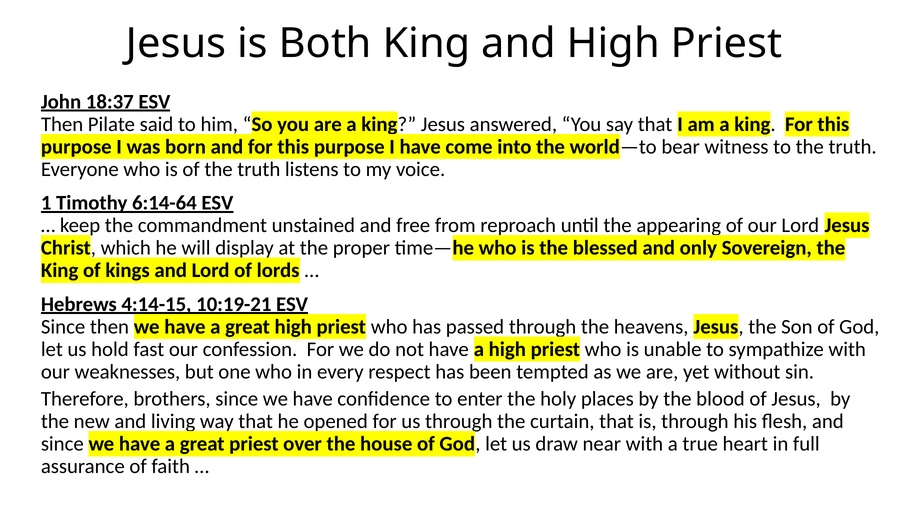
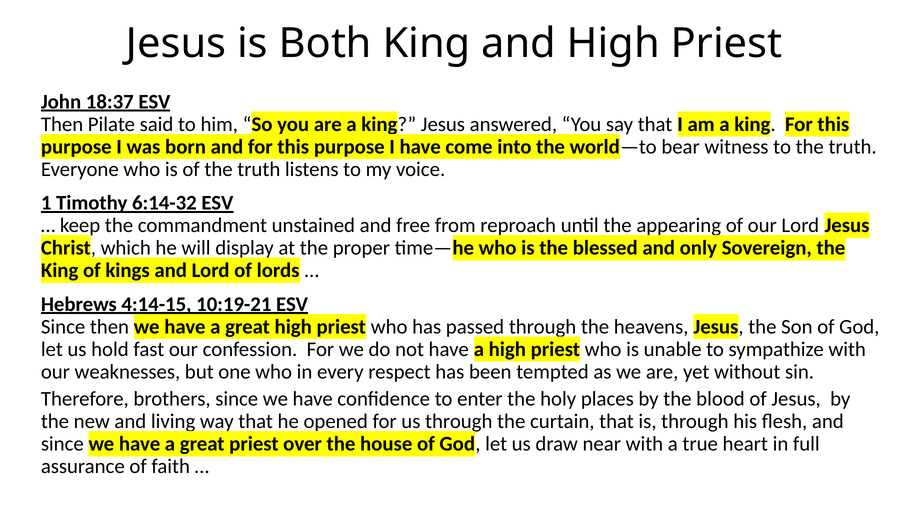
6:14-64: 6:14-64 -> 6:14-32 (164, 203)
